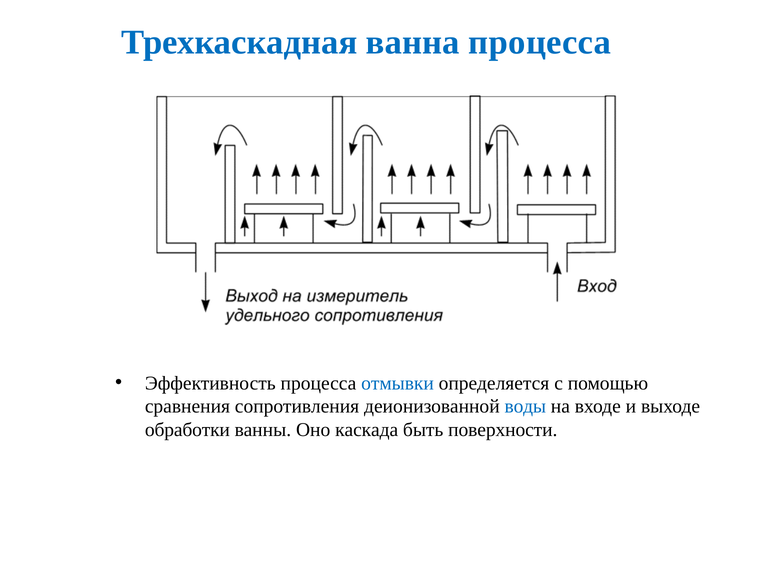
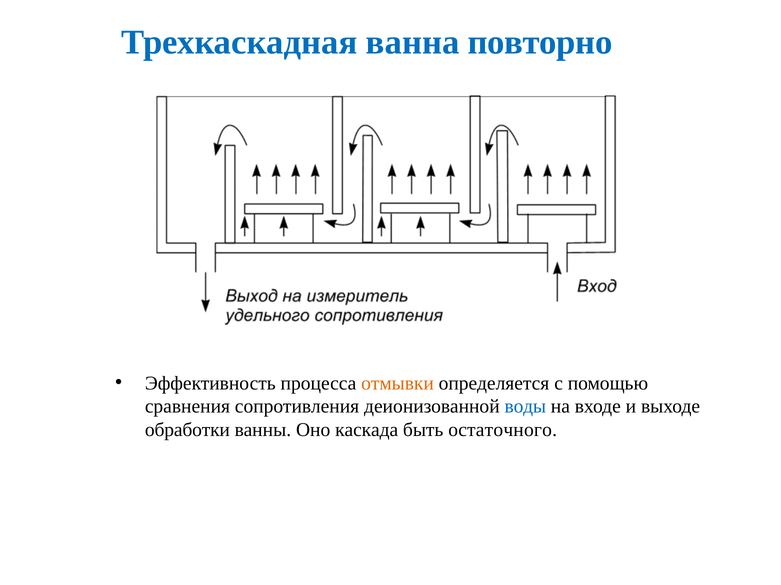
ванна процесса: процесса -> повторно (540, 42)
отмывки colour: blue -> orange (398, 384)
поверхности: поверхности -> остаточного (503, 430)
